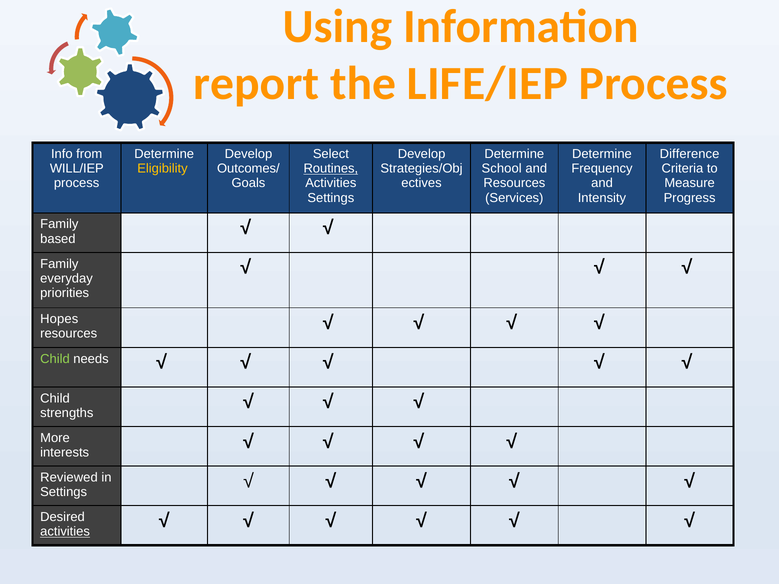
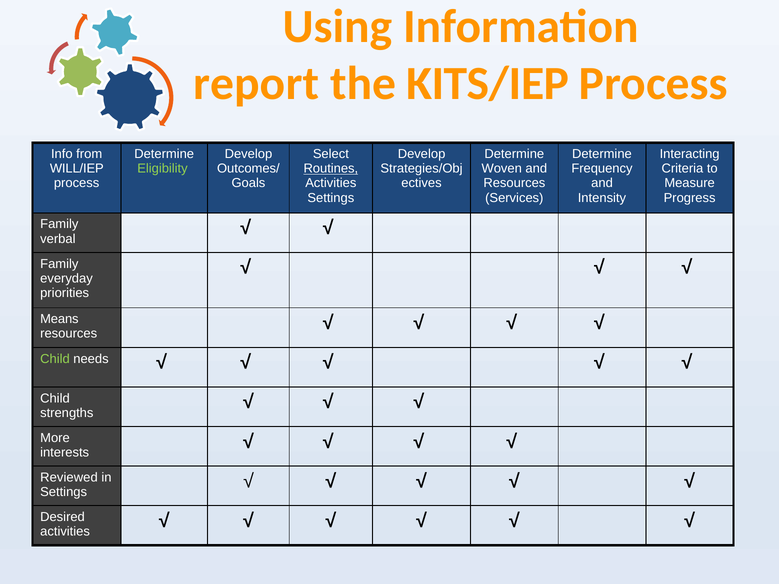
LIFE/IEP: LIFE/IEP -> KITS/IEP (488, 84)
Difference: Difference -> Interacting (690, 154)
Eligibility colour: yellow -> light green (162, 169)
School: School -> Woven (502, 169)
based: based -> verbal (58, 239)
Hopes: Hopes -> Means (59, 319)
activities underline: present -> none (65, 532)
